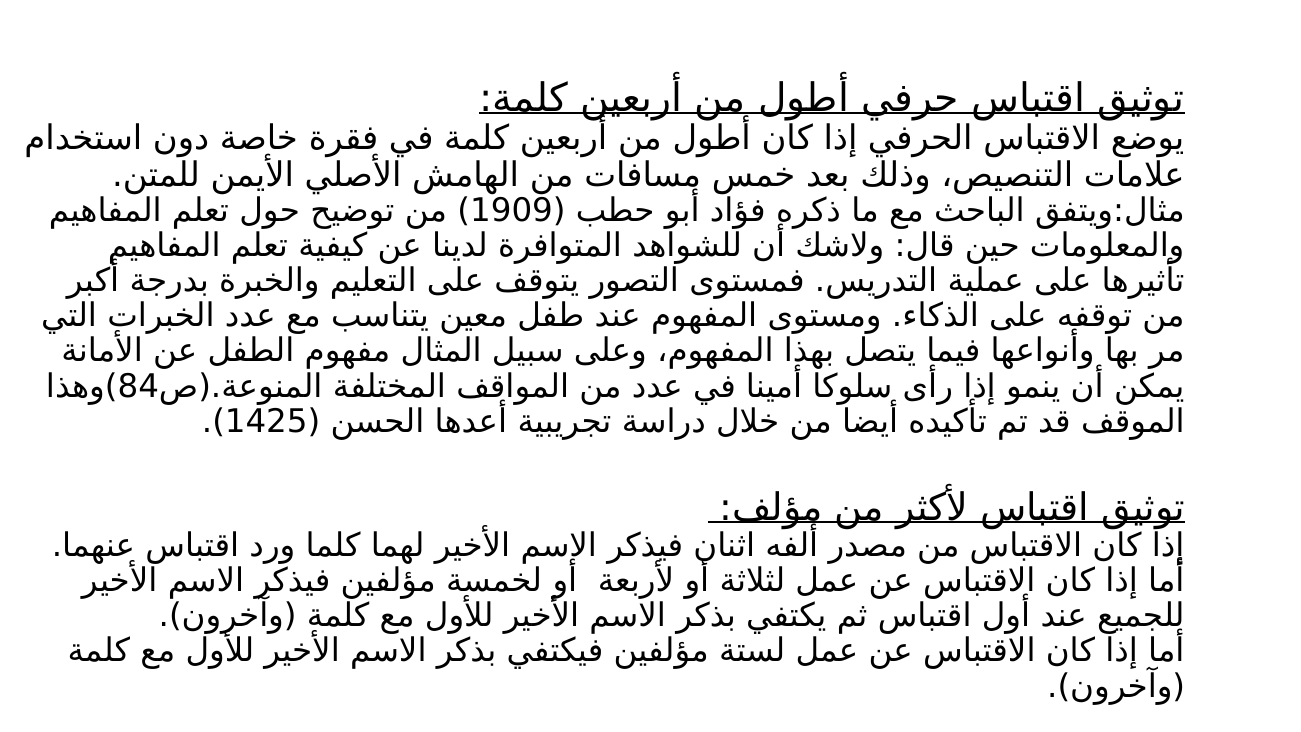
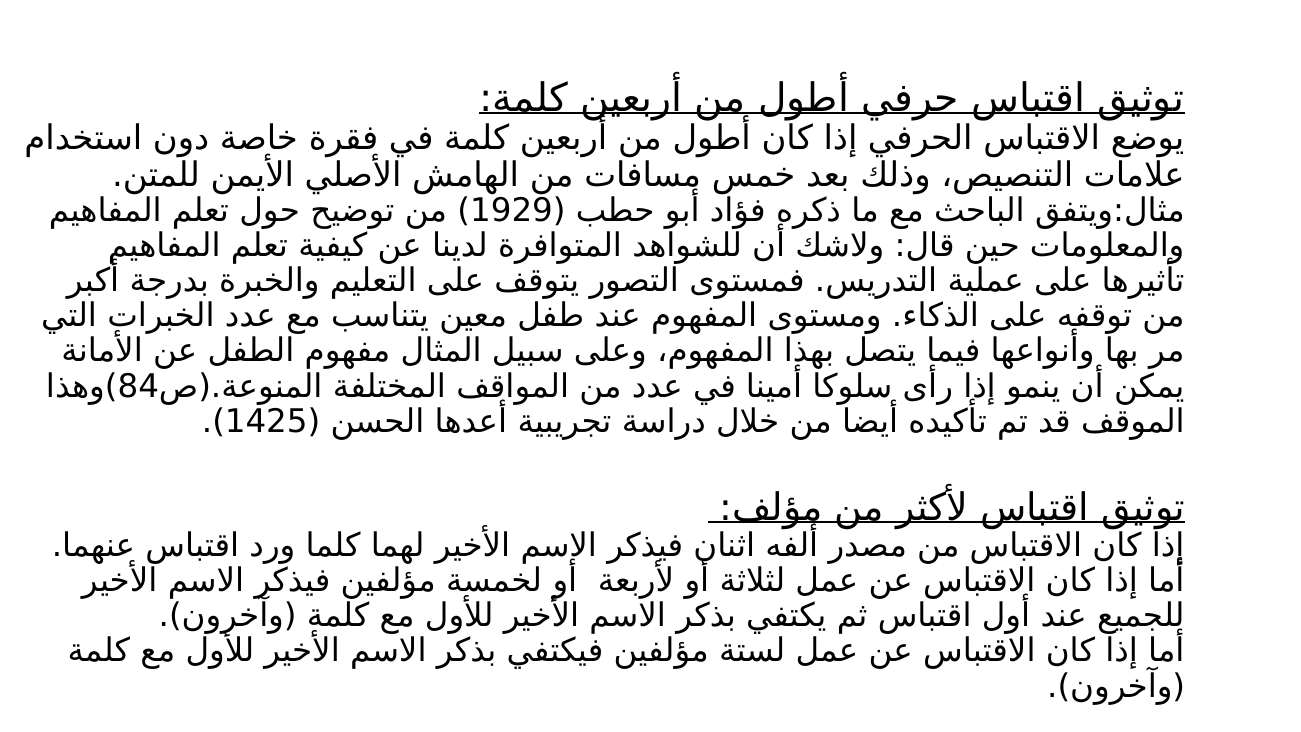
1909: 1909 -> 1929 (512, 211)
